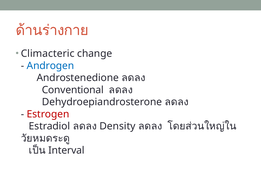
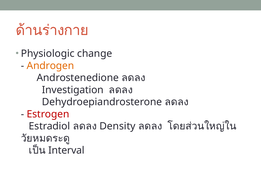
Climacteric: Climacteric -> Physiologic (48, 54)
Androgen colour: blue -> orange (50, 66)
Conventional: Conventional -> Investigation (73, 90)
